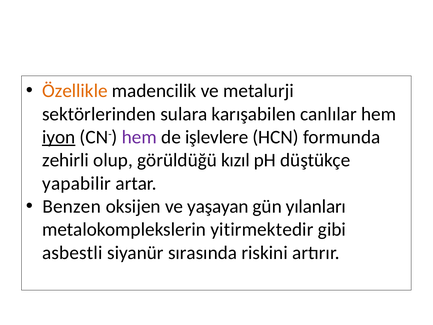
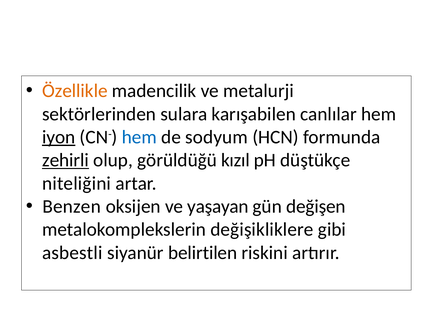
hem colour: purple -> blue (139, 137)
işlevlere: işlevlere -> sodyum (217, 137)
zehirli underline: none -> present (66, 160)
yapabilir: yapabilir -> niteliğini (77, 183)
yılanları: yılanları -> değişen (316, 206)
yitirmektedir: yitirmektedir -> değişikliklere (262, 229)
sırasında: sırasında -> belirtilen (203, 252)
